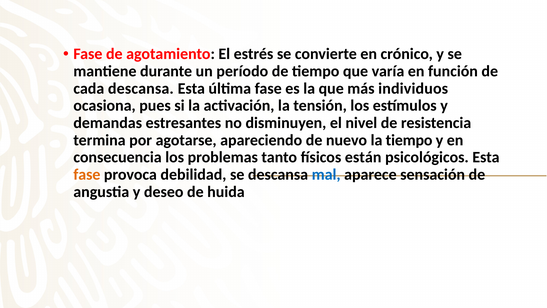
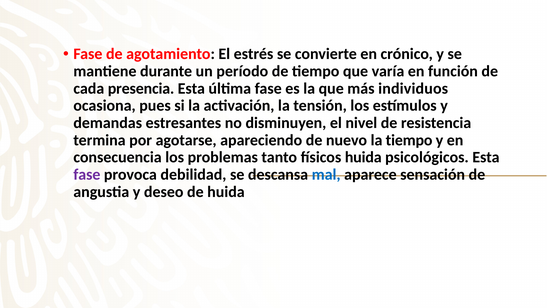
cada descansa: descansa -> presencia (141, 88)
físicos están: están -> huida (363, 157)
fase colour: orange -> purple (87, 174)
